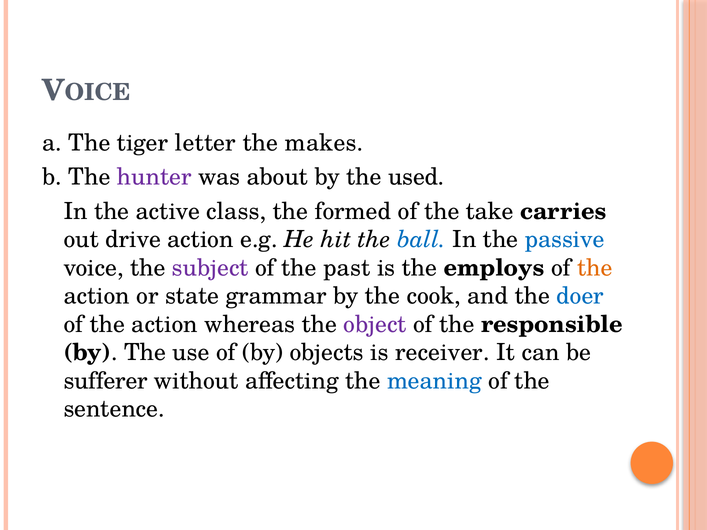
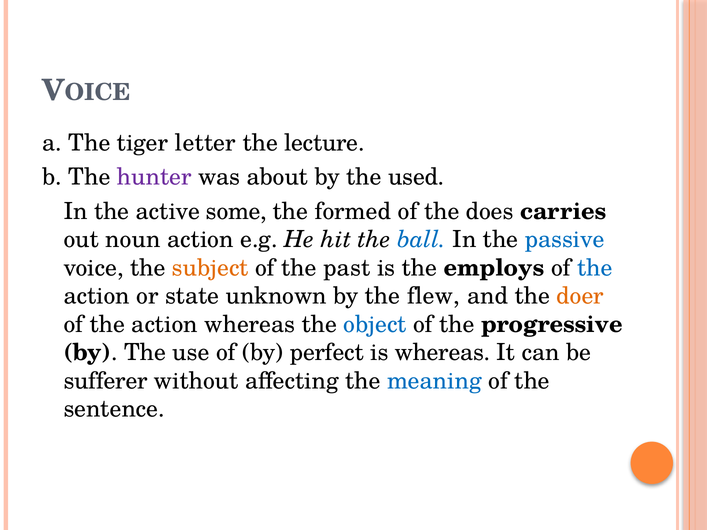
makes: makes -> lecture (324, 143)
class: class -> some (236, 211)
take: take -> does (490, 211)
drive: drive -> noun (133, 240)
subject colour: purple -> orange (210, 268)
the colour: orange -> blue (595, 268)
grammar: grammar -> unknown (276, 296)
cook: cook -> flew (434, 296)
doer colour: blue -> orange (580, 296)
object colour: purple -> blue (375, 324)
responsible: responsible -> progressive (552, 324)
objects: objects -> perfect (327, 353)
is receiver: receiver -> whereas (443, 353)
